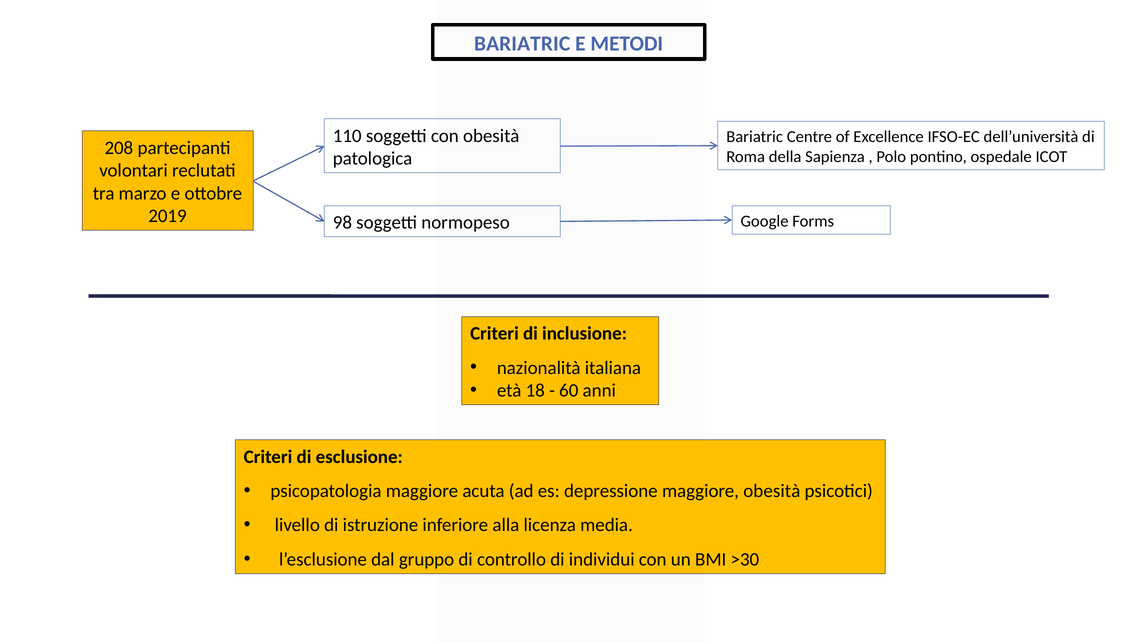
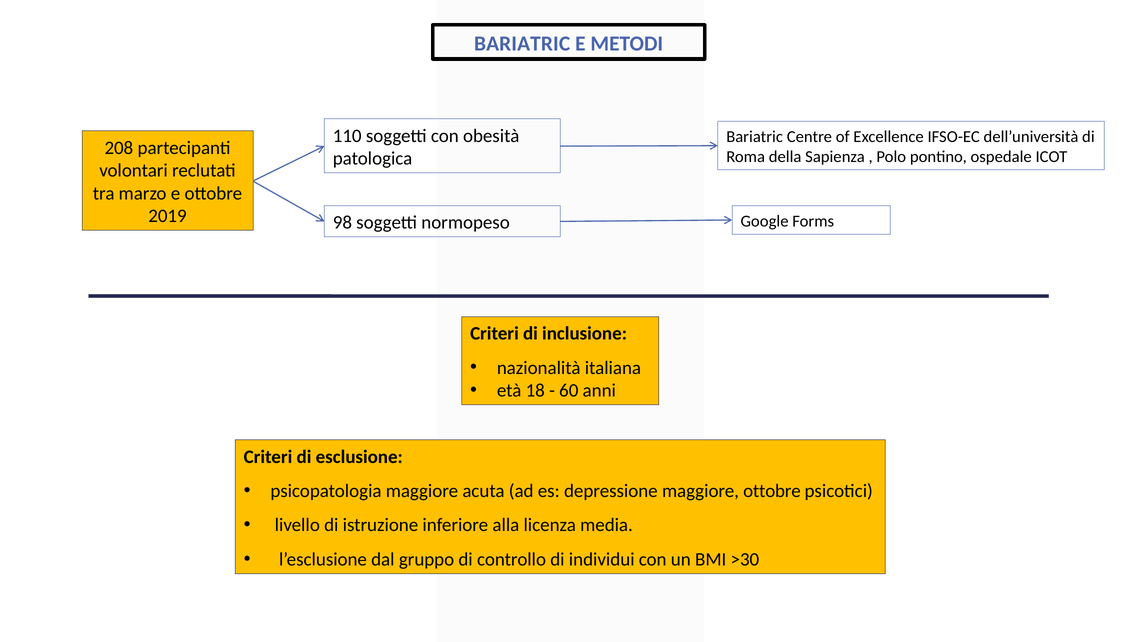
maggiore obesità: obesità -> ottobre (772, 491)
